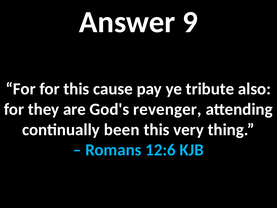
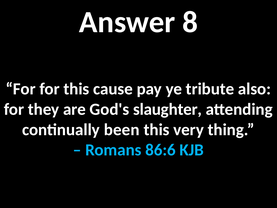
9: 9 -> 8 (190, 22)
revenger: revenger -> slaughter (167, 109)
12:6: 12:6 -> 86:6 (160, 150)
